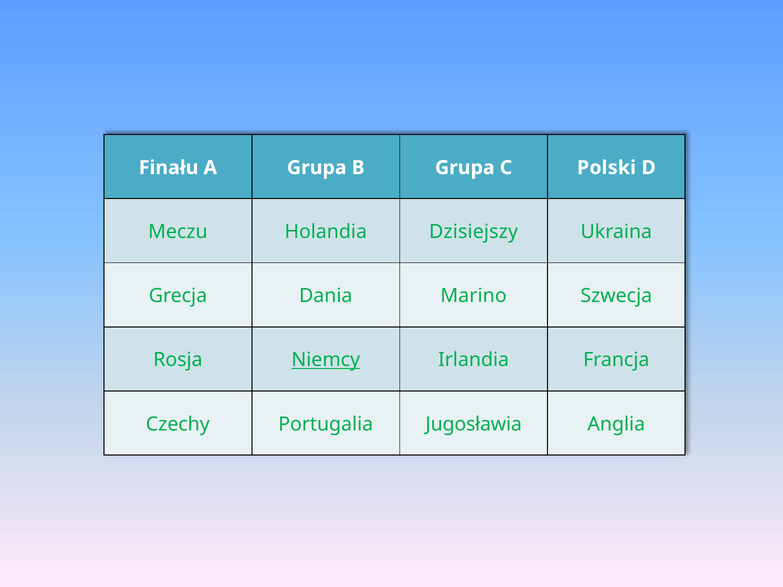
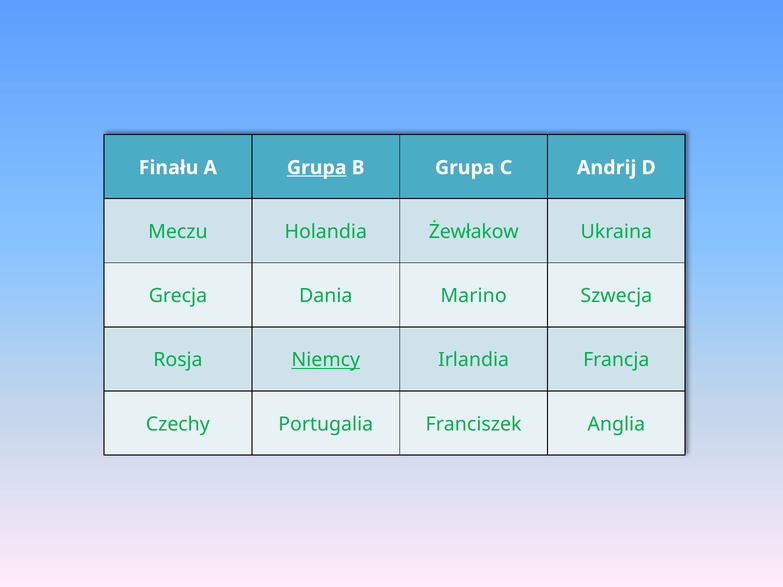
Grupa underline: none -> present (317, 168)
Polski: Polski -> Andrij (607, 168)
Dzisiejszy: Dzisiejszy -> Żewłakow (474, 232)
Jugosławia: Jugosławia -> Franciszek (474, 424)
